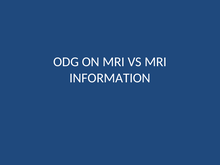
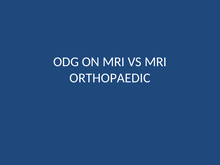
INFORMATION: INFORMATION -> ORTHOPAEDIC (110, 78)
